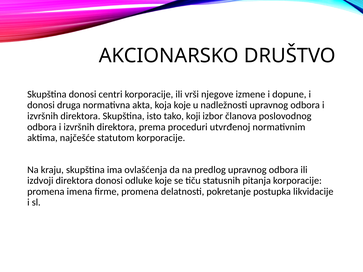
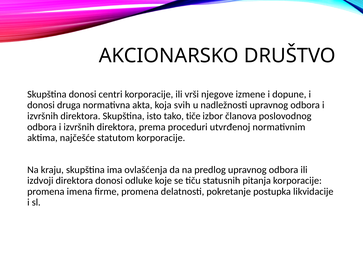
koja koje: koje -> svih (182, 105)
koji: koji -> tiče (193, 116)
